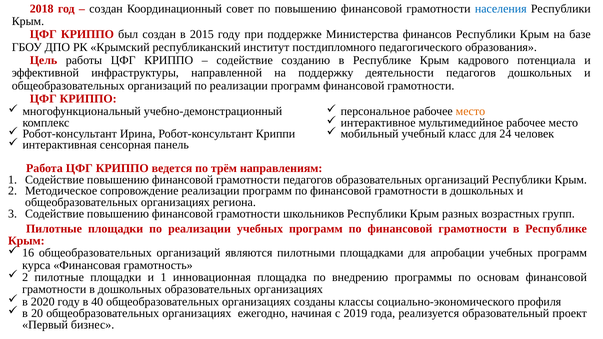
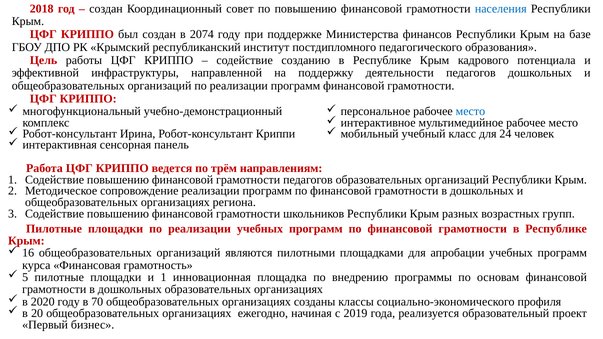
2015: 2015 -> 2074 (202, 34)
место colour: orange -> blue (470, 111)
2: 2 -> 5 (25, 278)
40: 40 -> 70 (97, 302)
